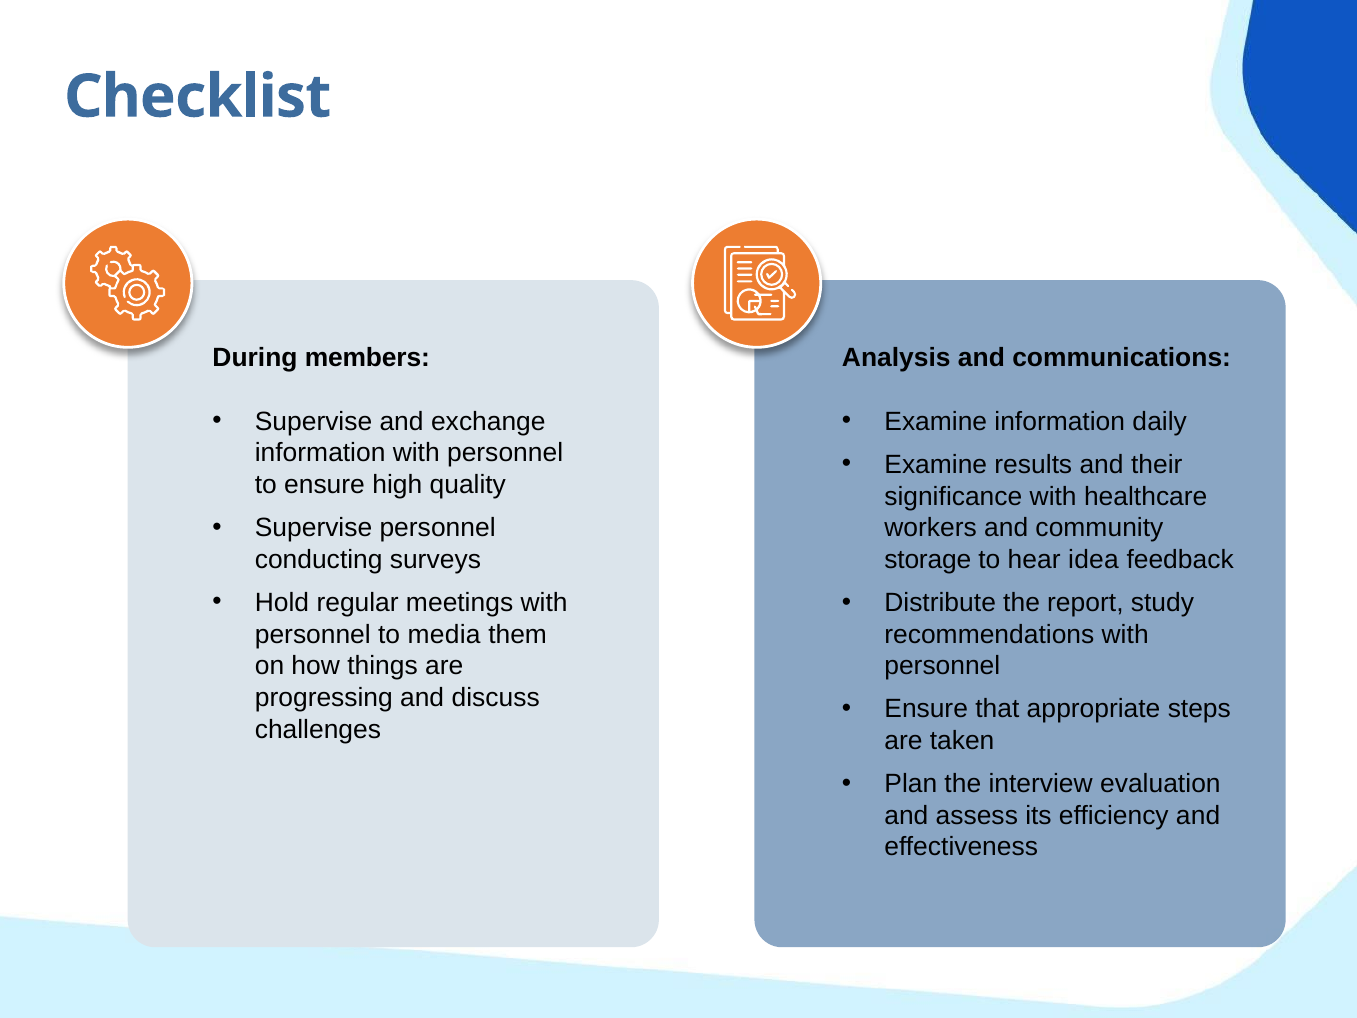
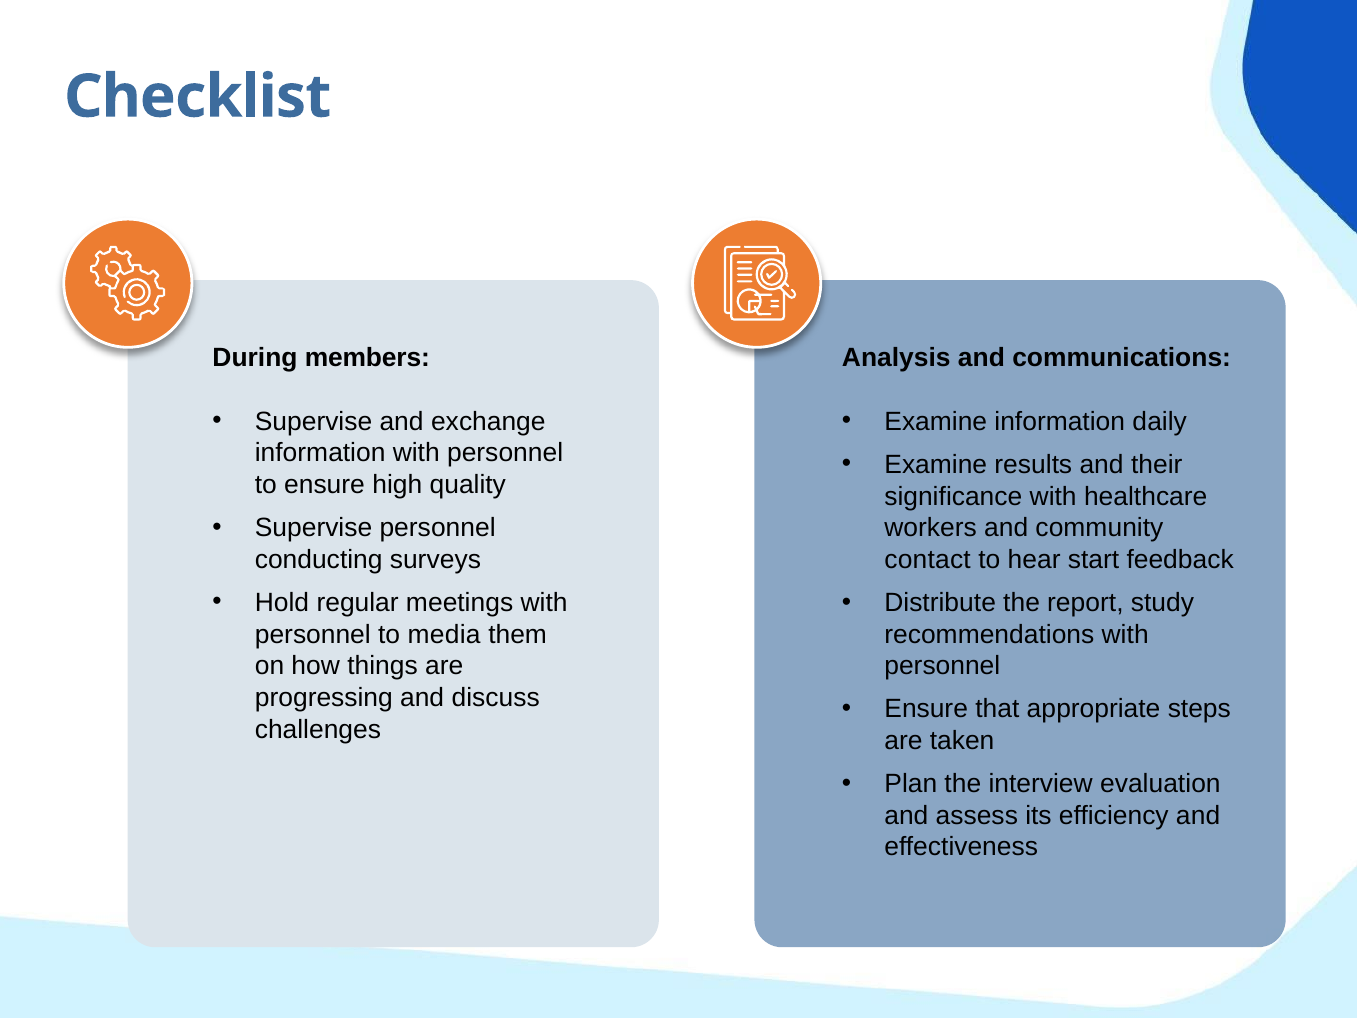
storage: storage -> contact (928, 560)
idea: idea -> start (1094, 560)
